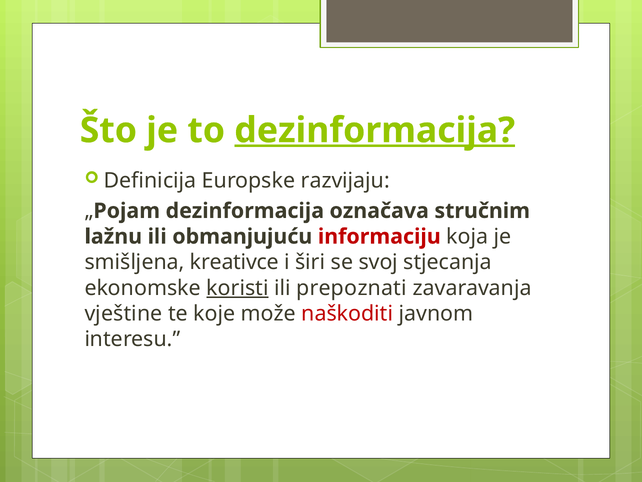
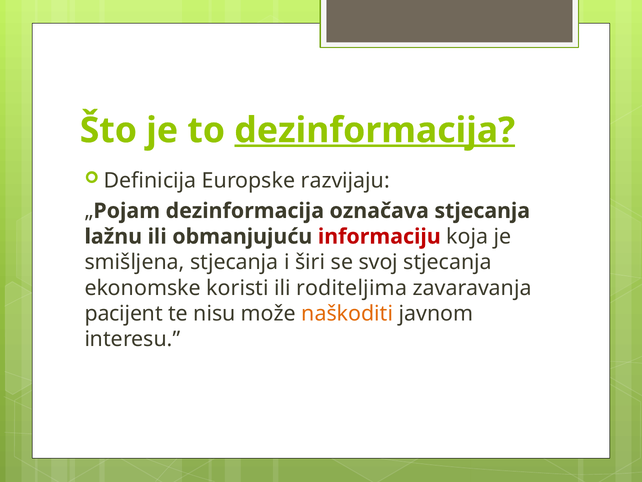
označava stručnim: stručnim -> stjecanja (482, 211)
smišljena kreativce: kreativce -> stjecanja (234, 262)
koristi underline: present -> none (237, 288)
prepoznati: prepoznati -> roditeljima (352, 288)
vještine: vještine -> pacijent (124, 313)
koje: koje -> nisu (214, 313)
naškoditi colour: red -> orange (347, 313)
